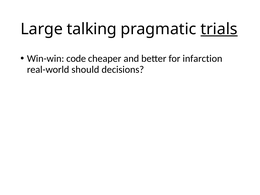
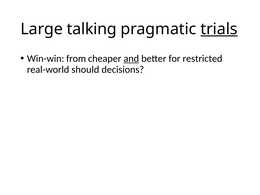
code: code -> from (76, 59)
and underline: none -> present (131, 59)
infarction: infarction -> restricted (202, 59)
